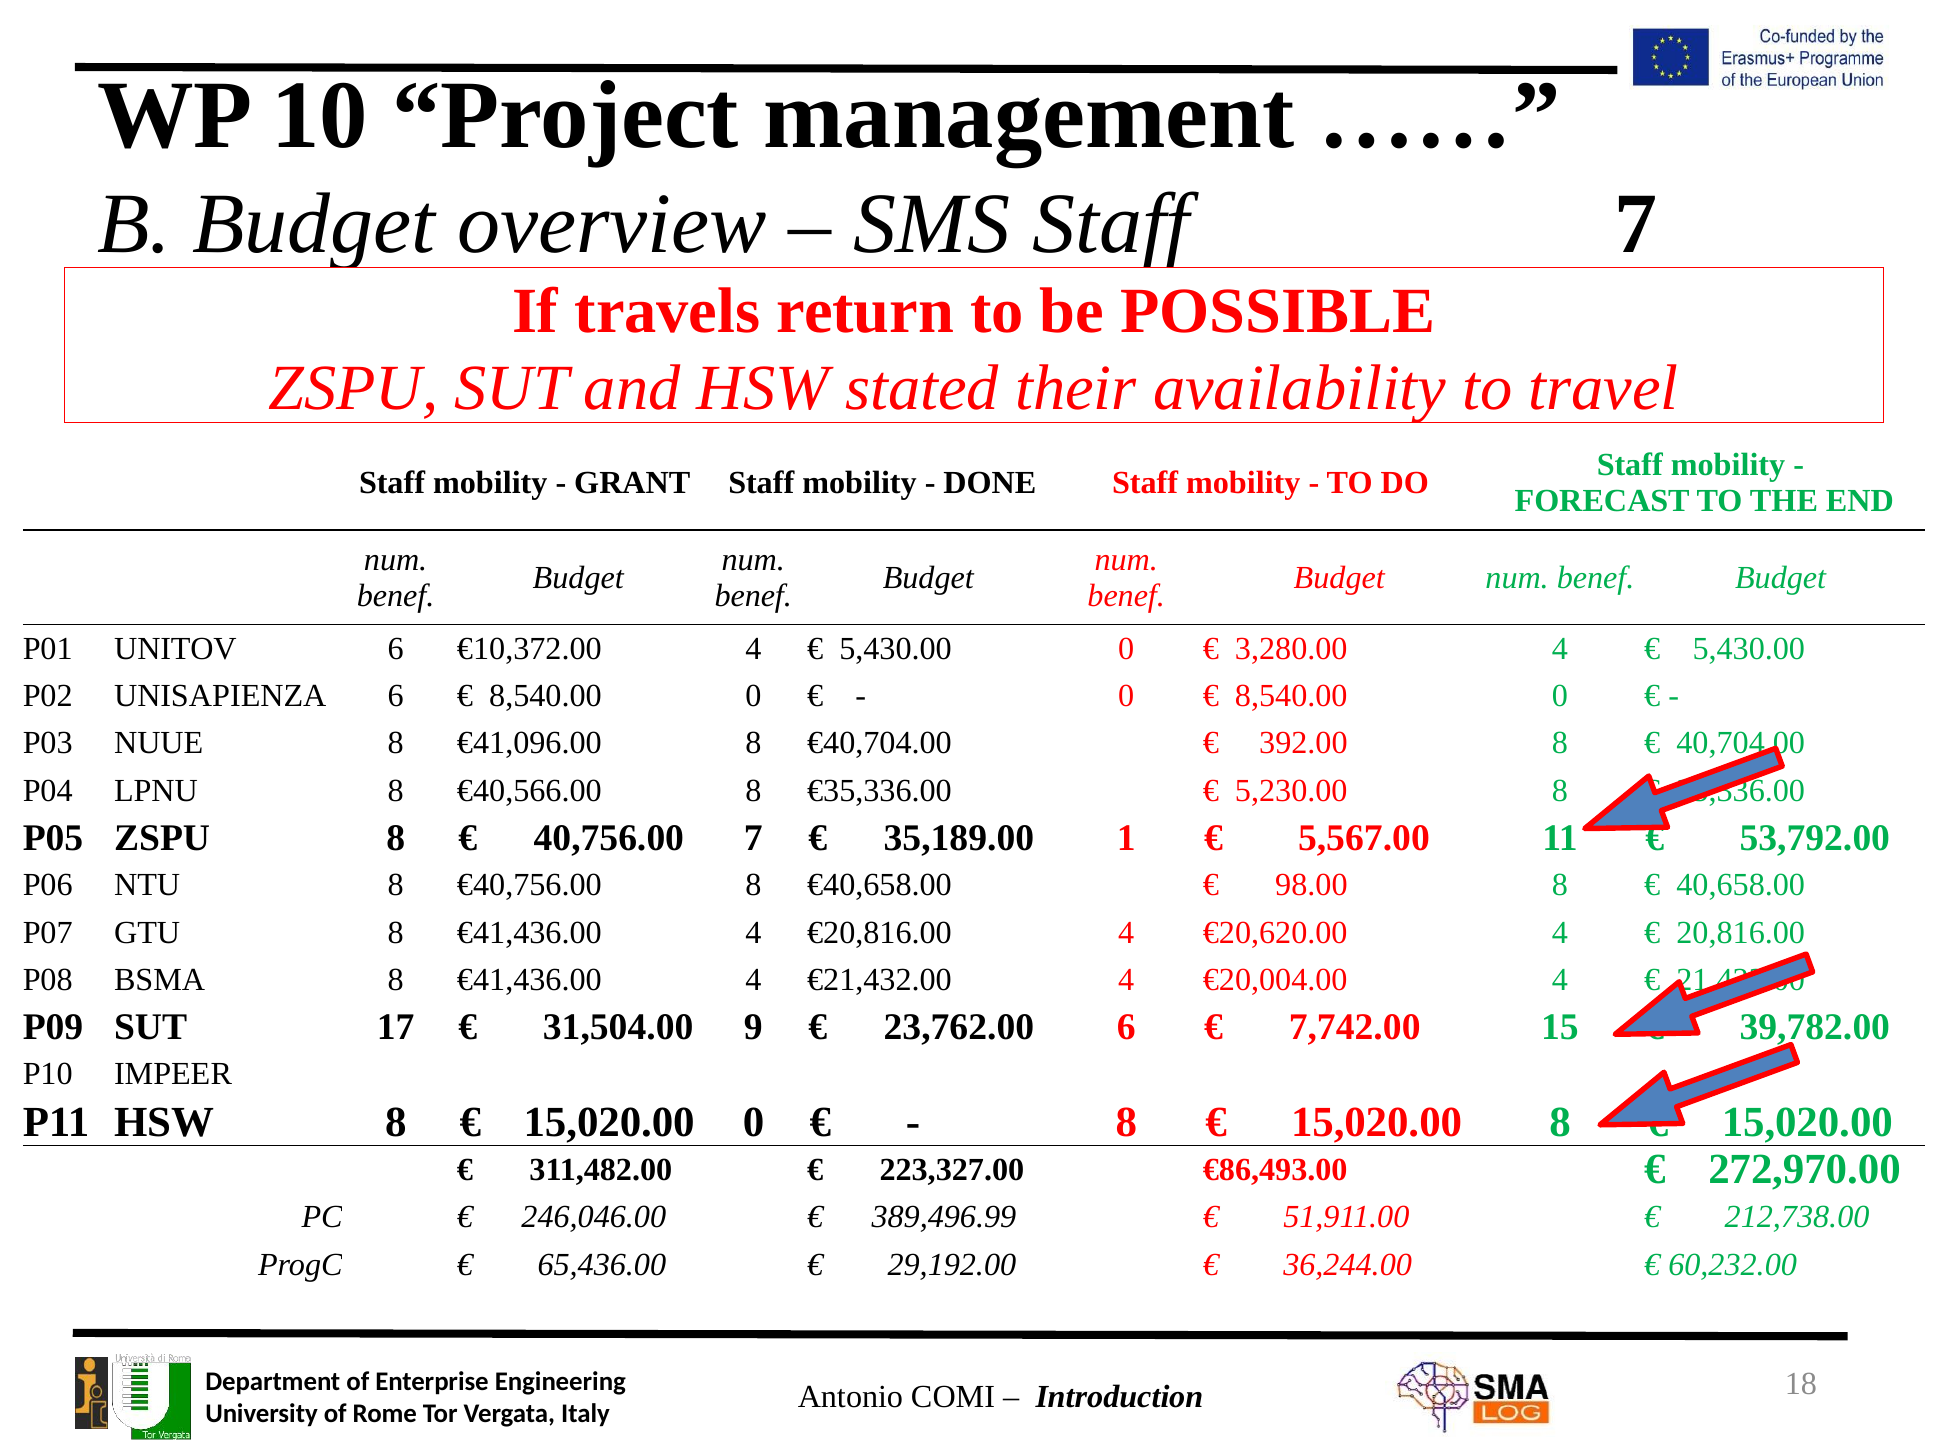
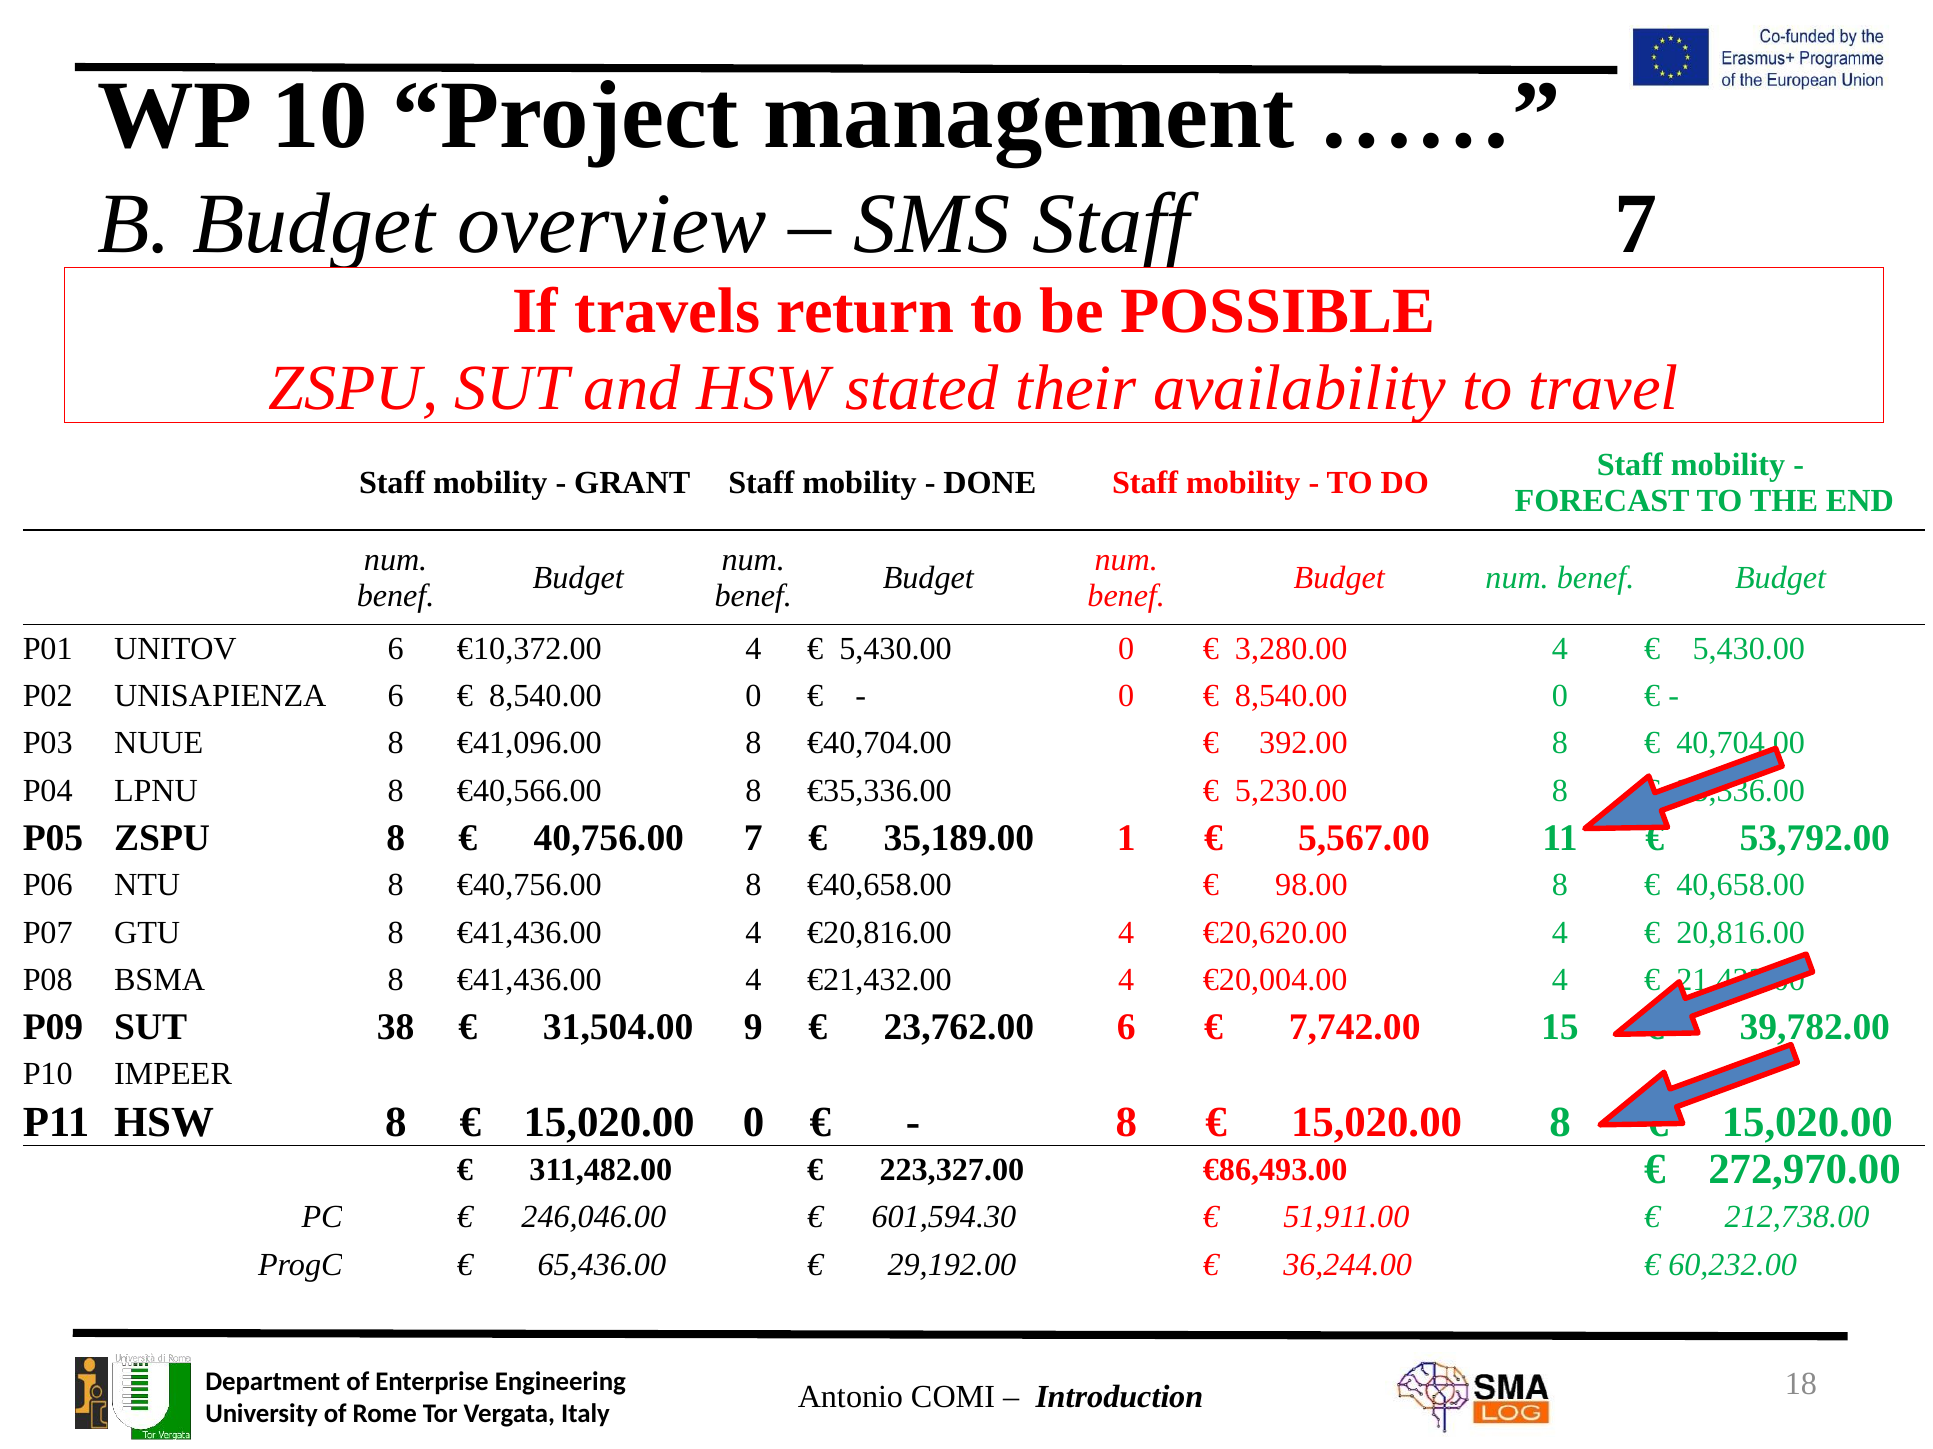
17: 17 -> 38 (396, 1028)
389,496.99: 389,496.99 -> 601,594.30 (944, 1218)
